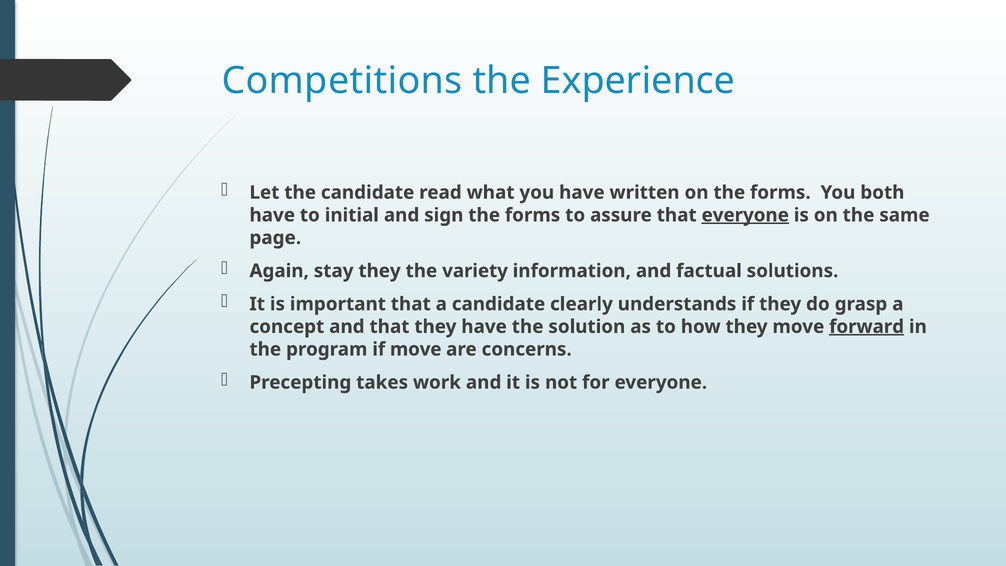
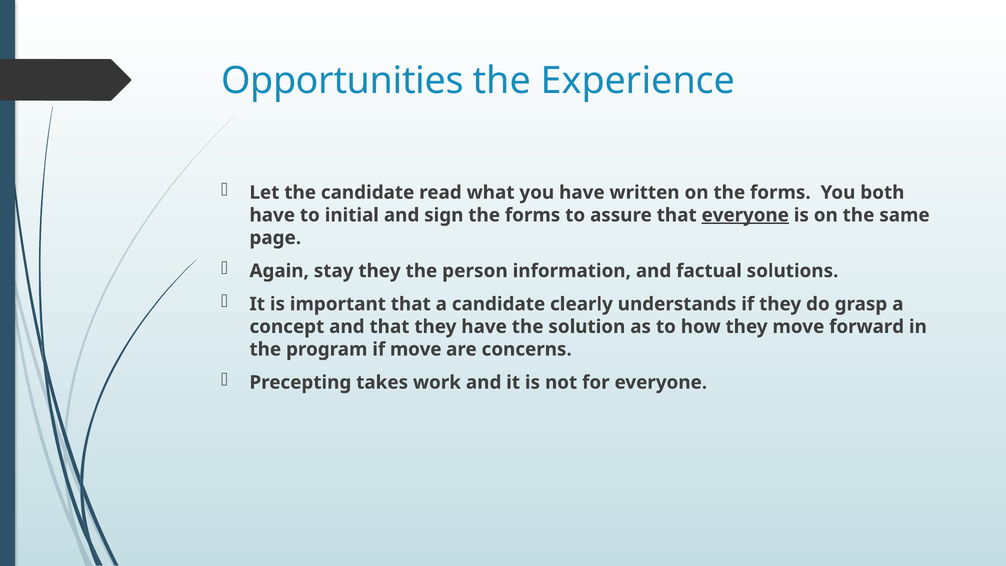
Competitions: Competitions -> Opportunities (342, 81)
variety: variety -> person (475, 271)
forward underline: present -> none (867, 327)
